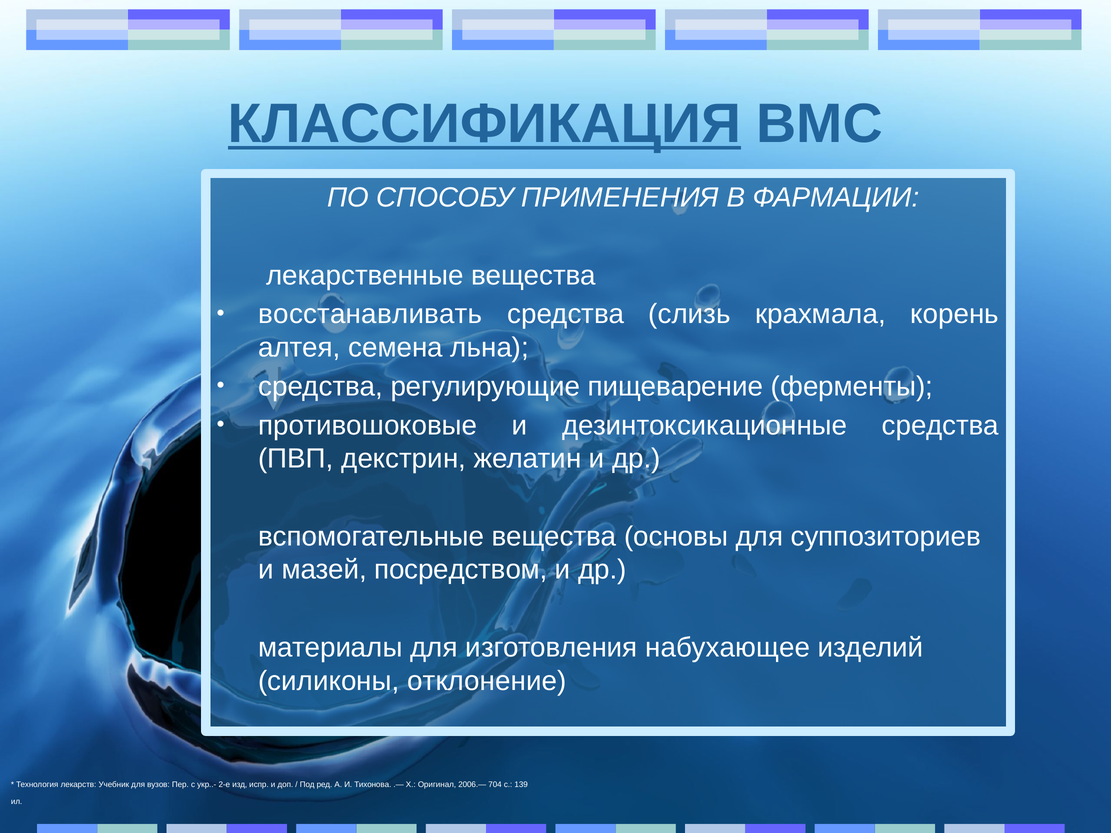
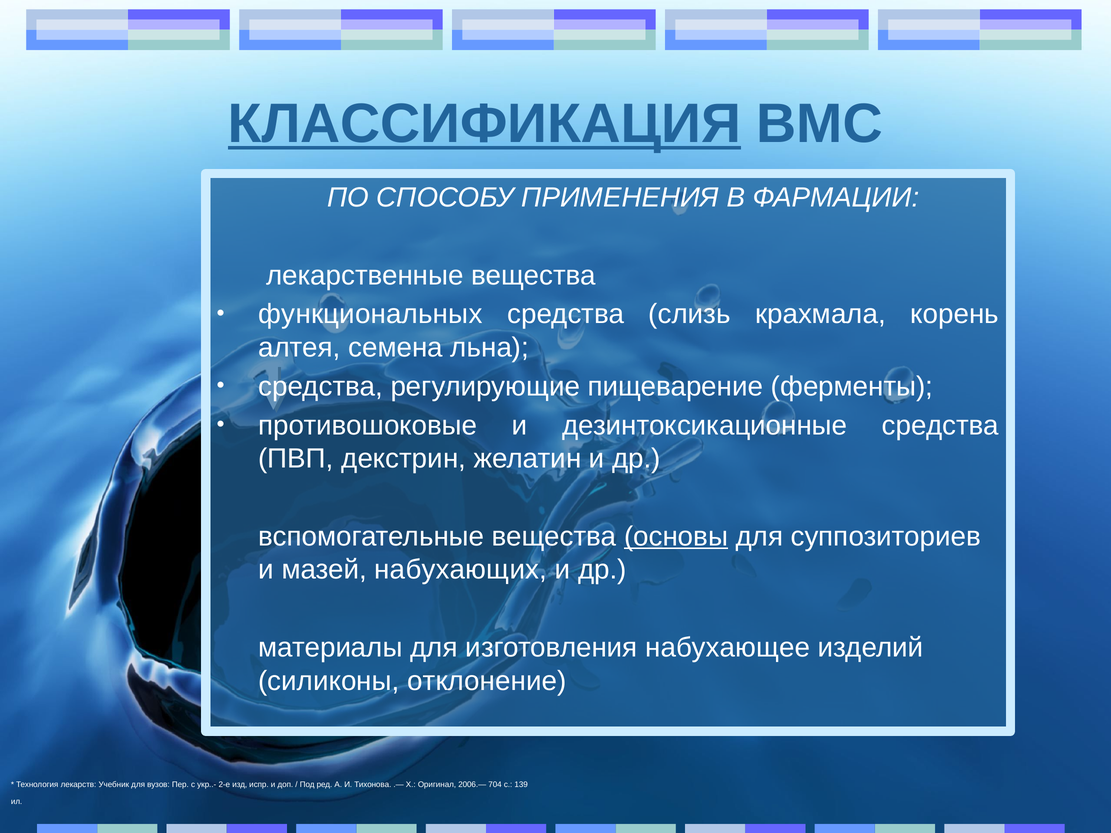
восстанавливать: восстанавливать -> функциональных (370, 314)
основы underline: none -> present (676, 537)
посредством: посредством -> набухающих (461, 570)
